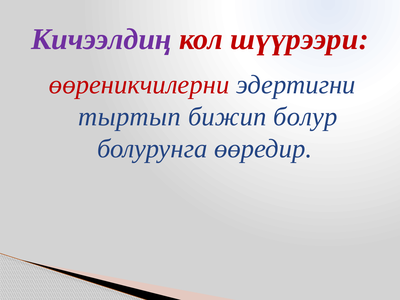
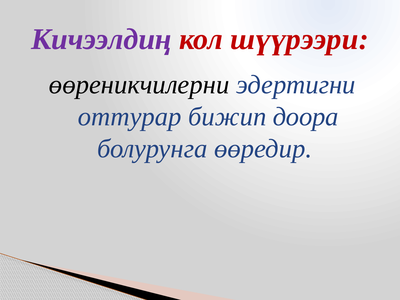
өөреникчилерни colour: red -> black (139, 85)
тыртып: тыртып -> оттурар (130, 117)
болур: болур -> доора (306, 117)
